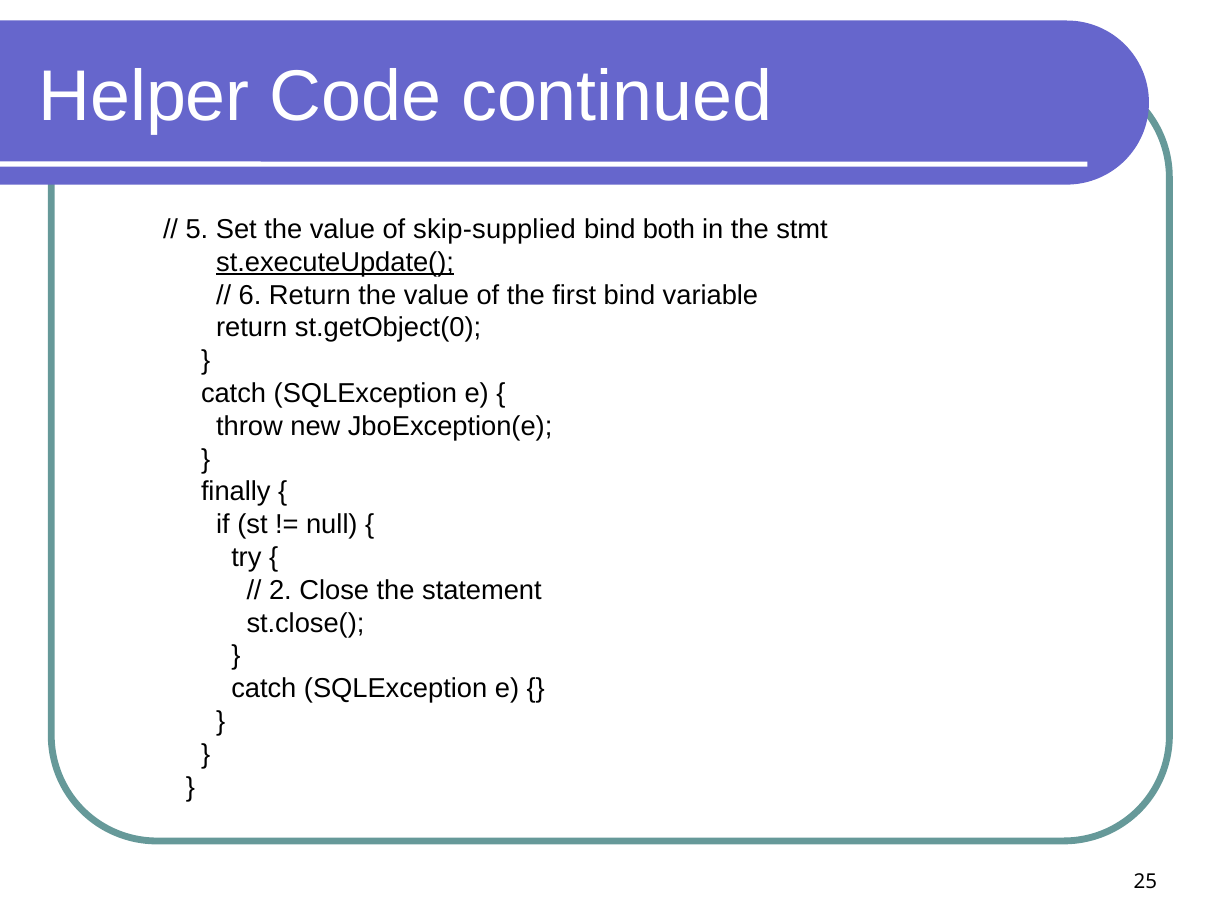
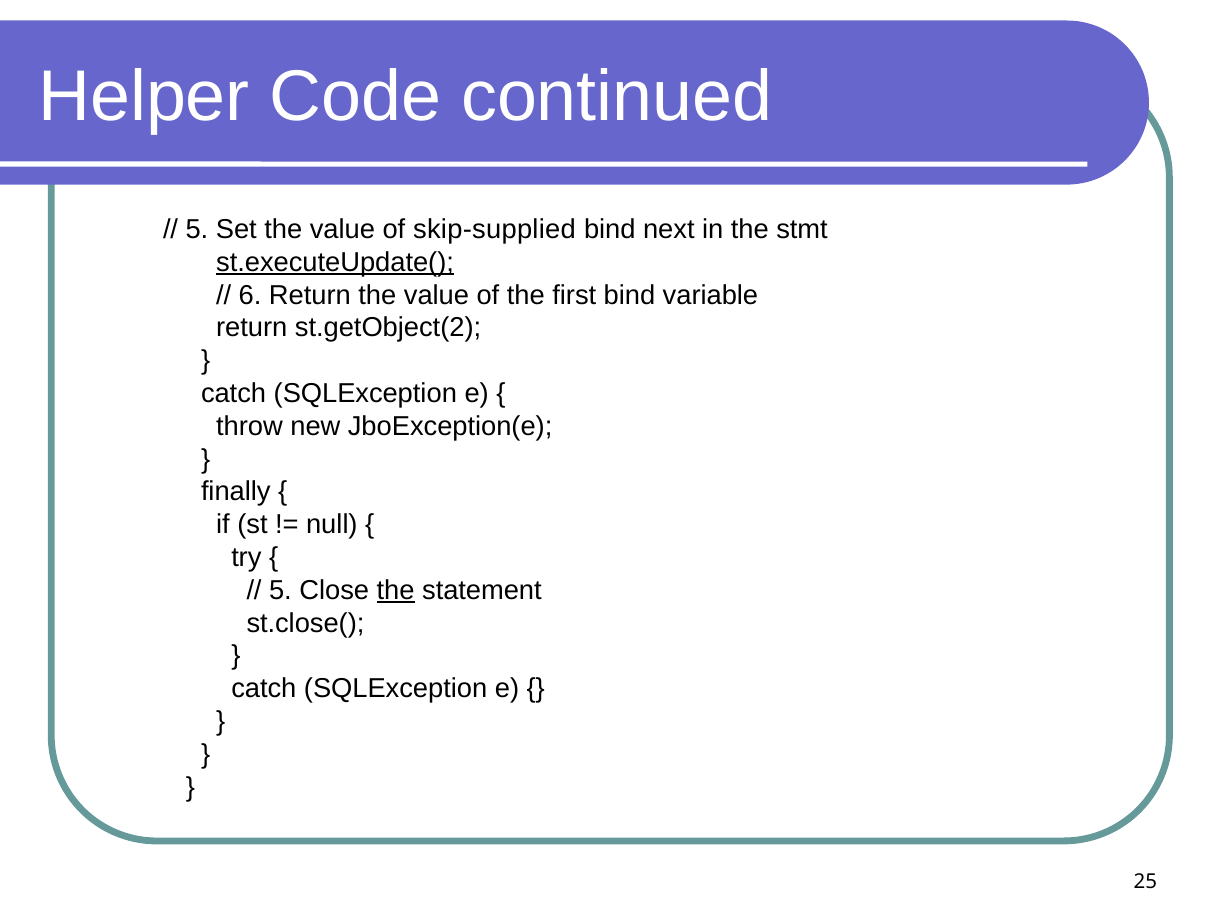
both: both -> next (669, 229)
st.getObject(0: st.getObject(0 -> st.getObject(2 (388, 328)
2: 2 -> 5 (280, 590)
the underline: none -> present (396, 590)
